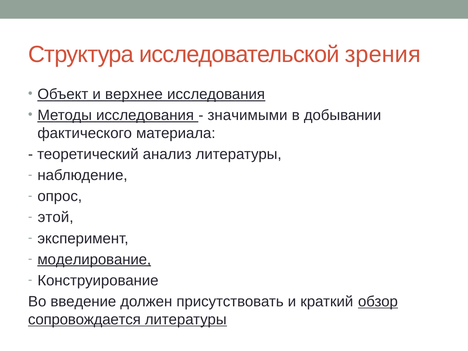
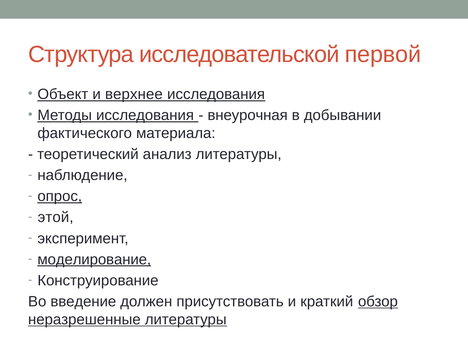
зрения: зрения -> первой (383, 54)
значимыми: значимыми -> внеурочная (248, 115)
опрос underline: none -> present (60, 196)
сопровождается: сопровождается -> неразрешенные (84, 319)
